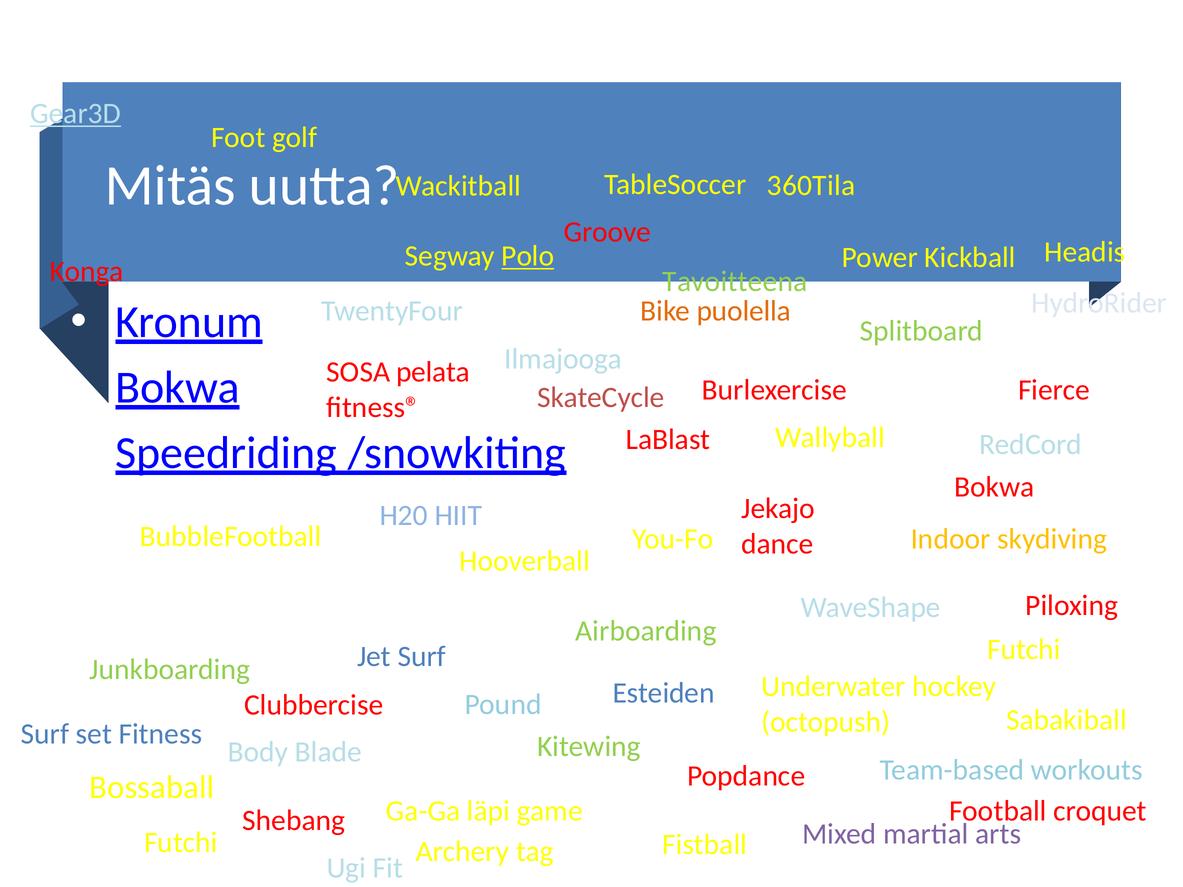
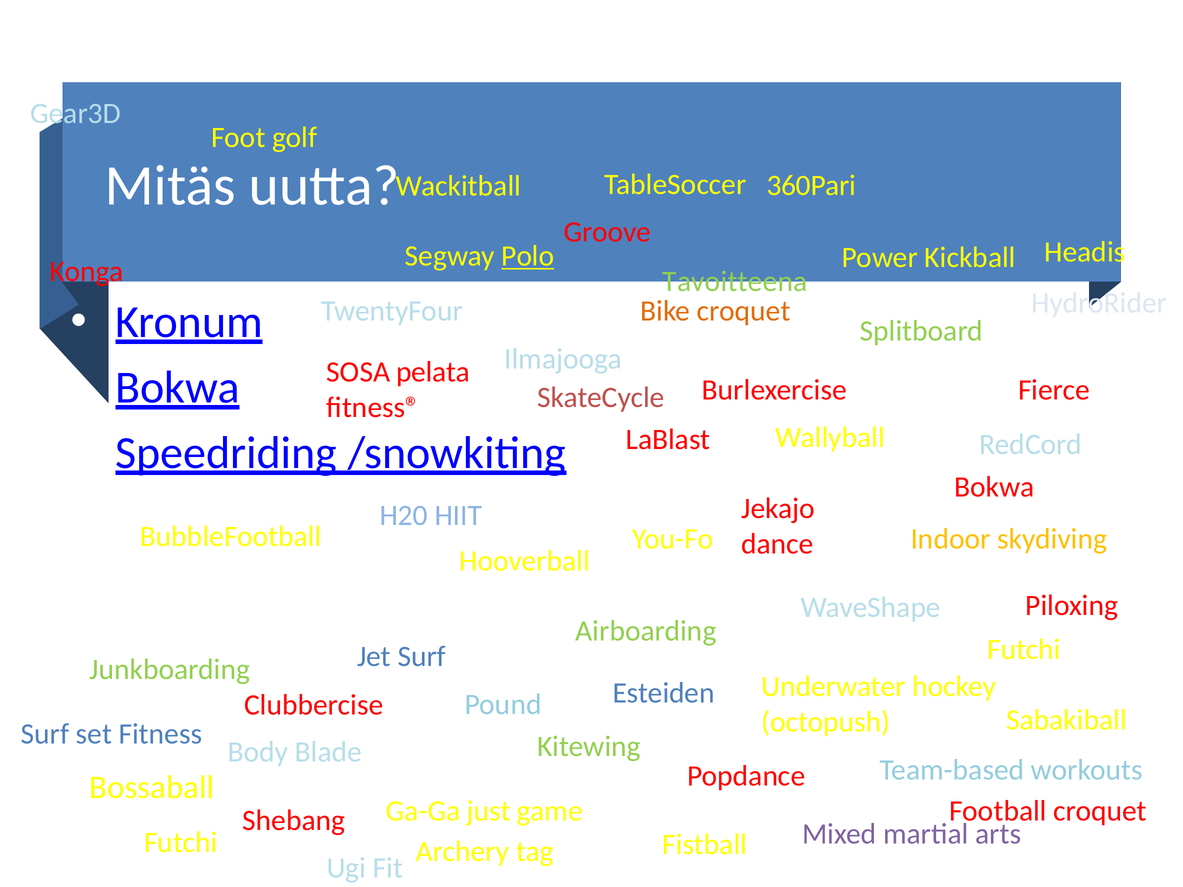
Gear3D underline: present -> none (76, 114)
360Tila: 360Tila -> 360Pari (811, 186)
Bike puolella: puolella -> croquet (744, 311)
läpi: läpi -> just (489, 811)
